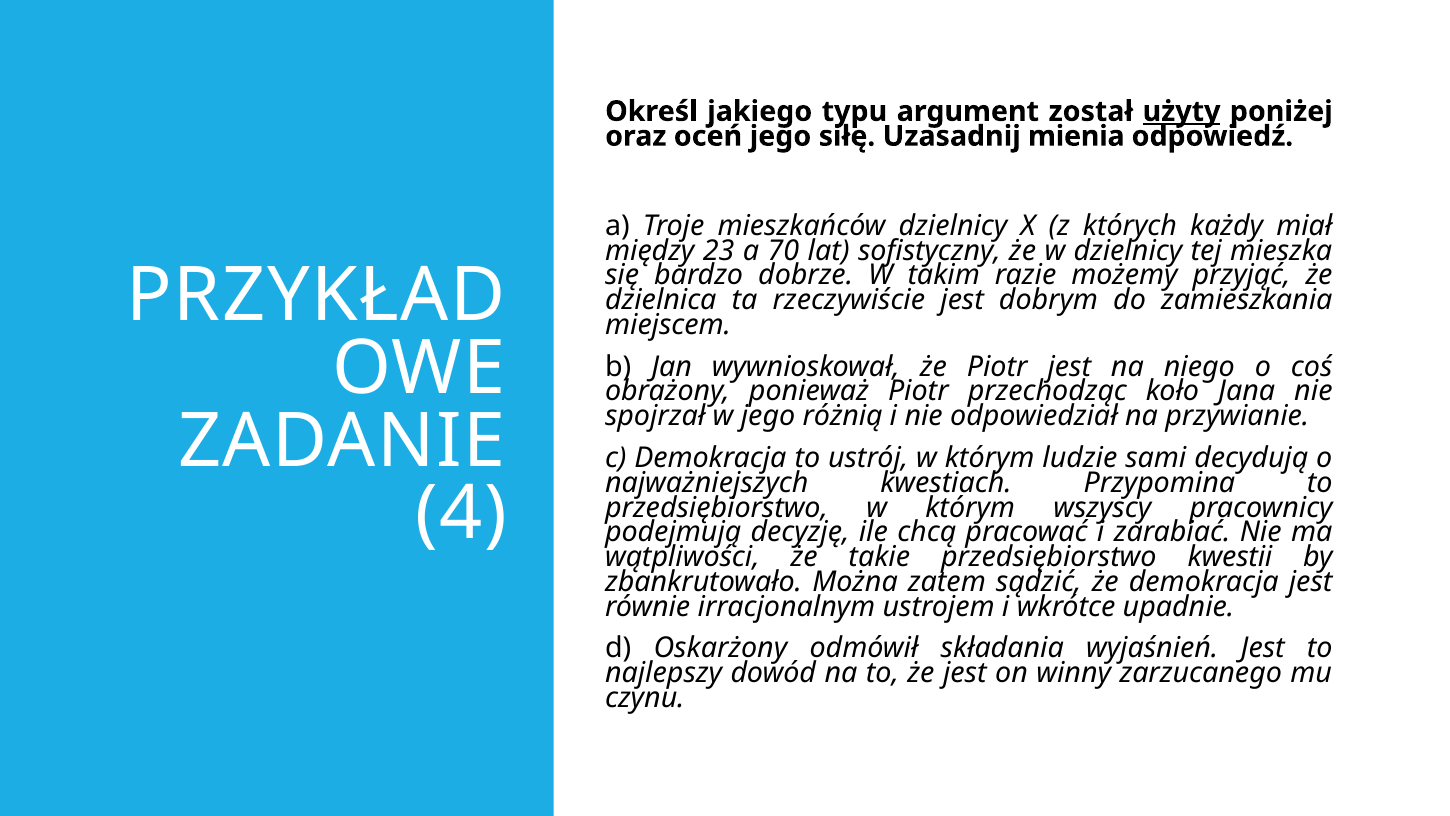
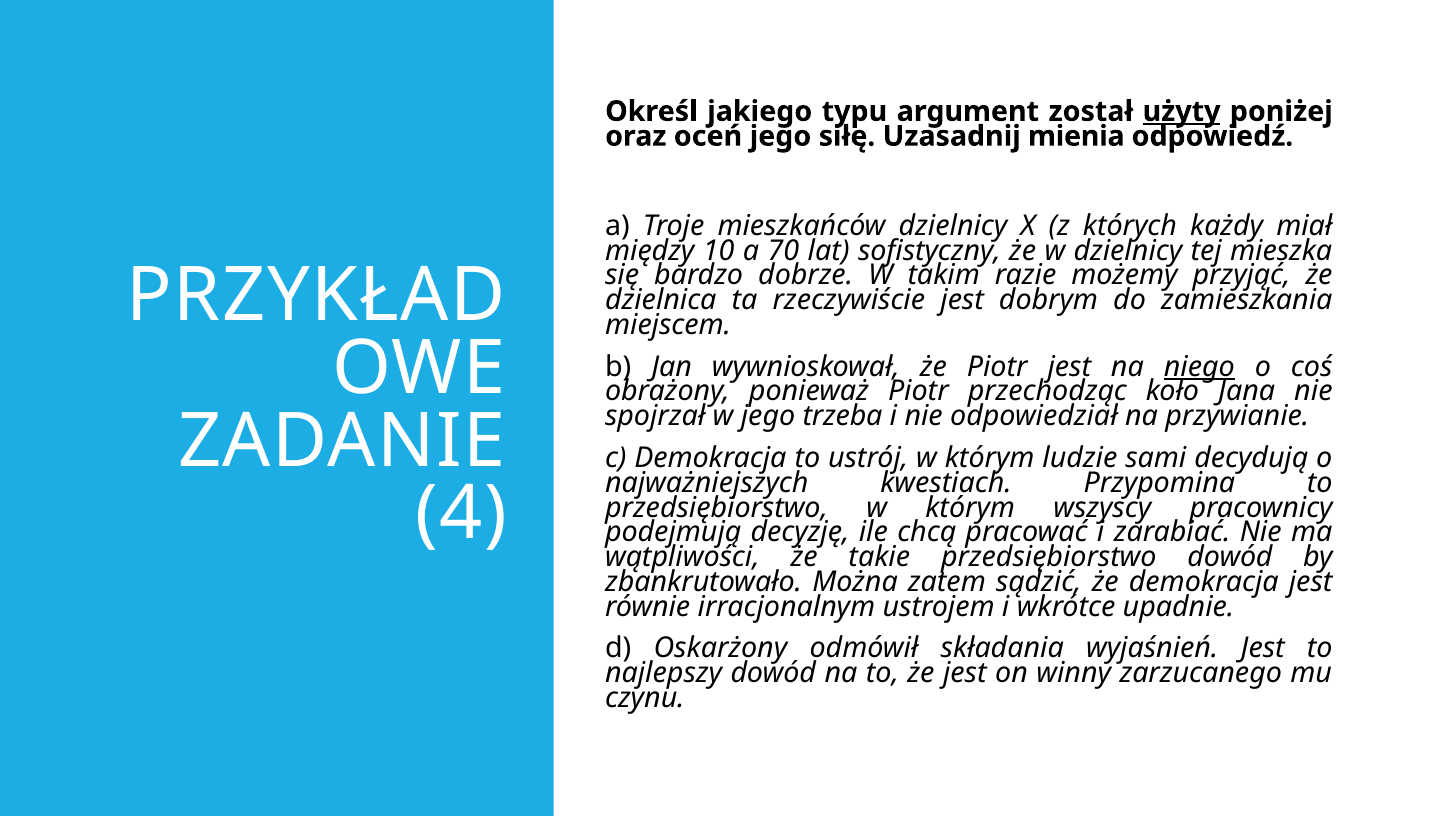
23: 23 -> 10 (719, 250)
niego underline: none -> present (1199, 366)
różnią: różnią -> trzeba (842, 416)
przedsiębiorstwo kwestii: kwestii -> dowód (1230, 557)
